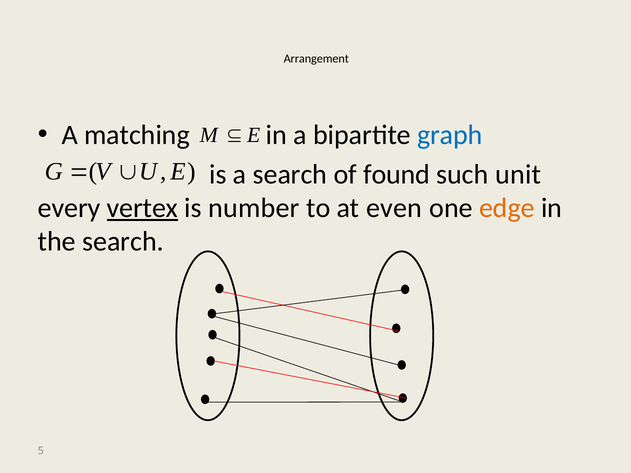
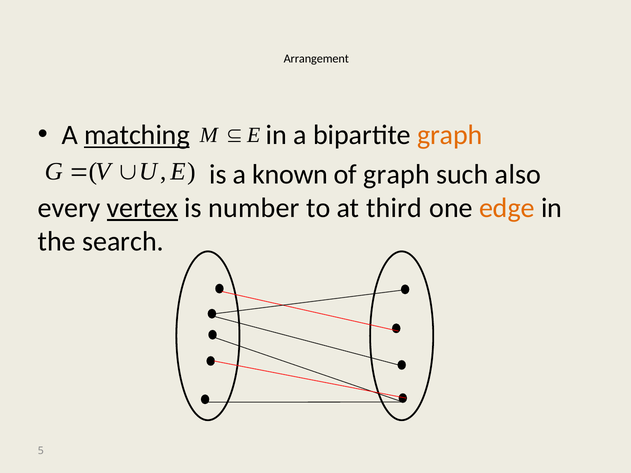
matching underline: none -> present (137, 135)
graph colour: blue -> orange (450, 135)
a search: search -> known (290, 174)
of found: found -> graph (397, 174)
unit: unit -> also (518, 174)
even: even -> third (394, 208)
